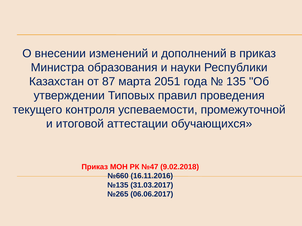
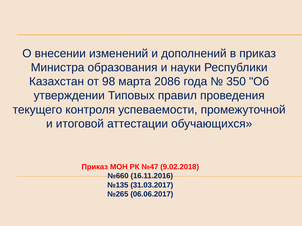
87: 87 -> 98 (109, 82)
2051: 2051 -> 2086 (167, 82)
135: 135 -> 350 (236, 82)
